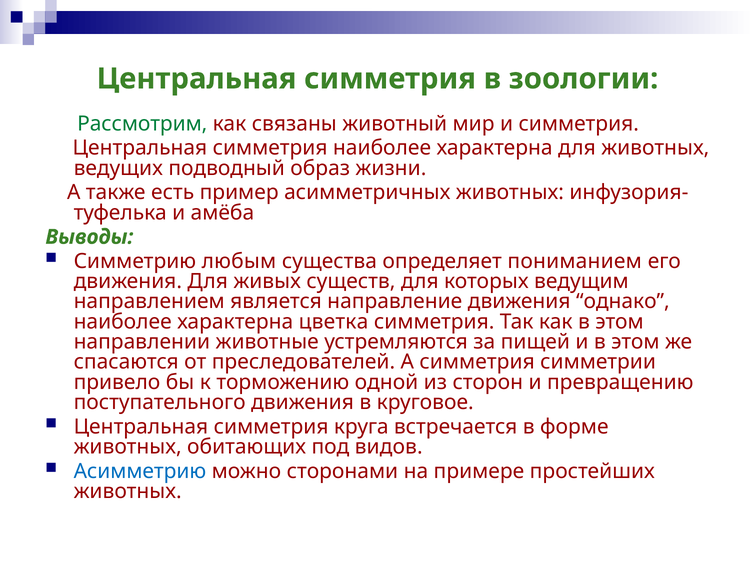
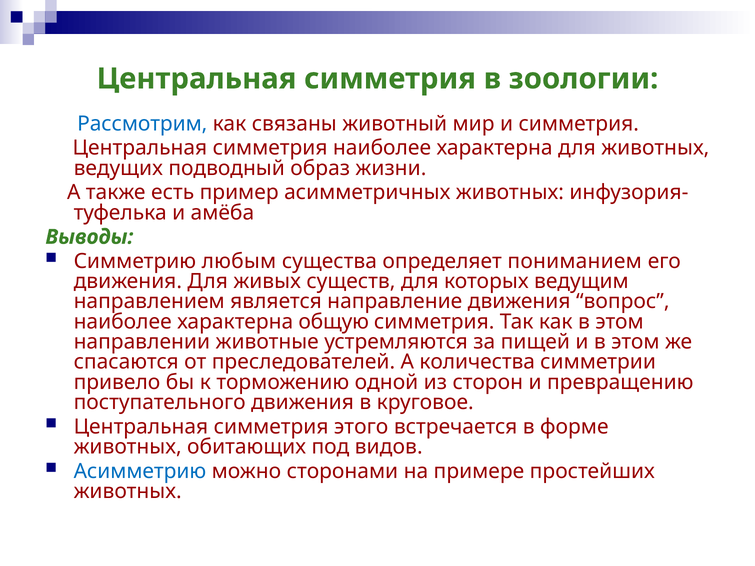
Рассмотрим colour: green -> blue (142, 124)
однако: однако -> вопрос (623, 302)
цветка: цветка -> общую (334, 322)
А симметрия: симметрия -> количества (477, 362)
круга: круга -> этого (361, 427)
